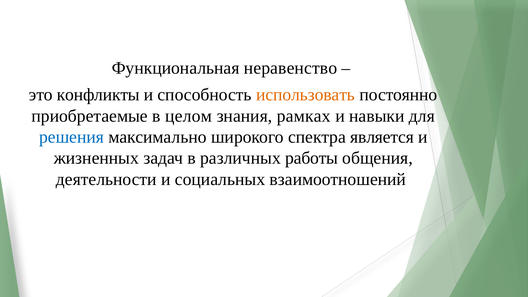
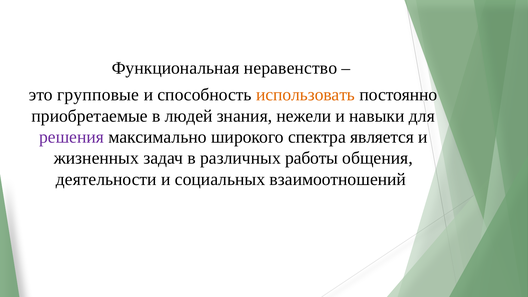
конфликты: конфликты -> групповые (98, 95)
целом: целом -> людей (189, 116)
рамках: рамках -> нежели (304, 116)
решения colour: blue -> purple (72, 137)
